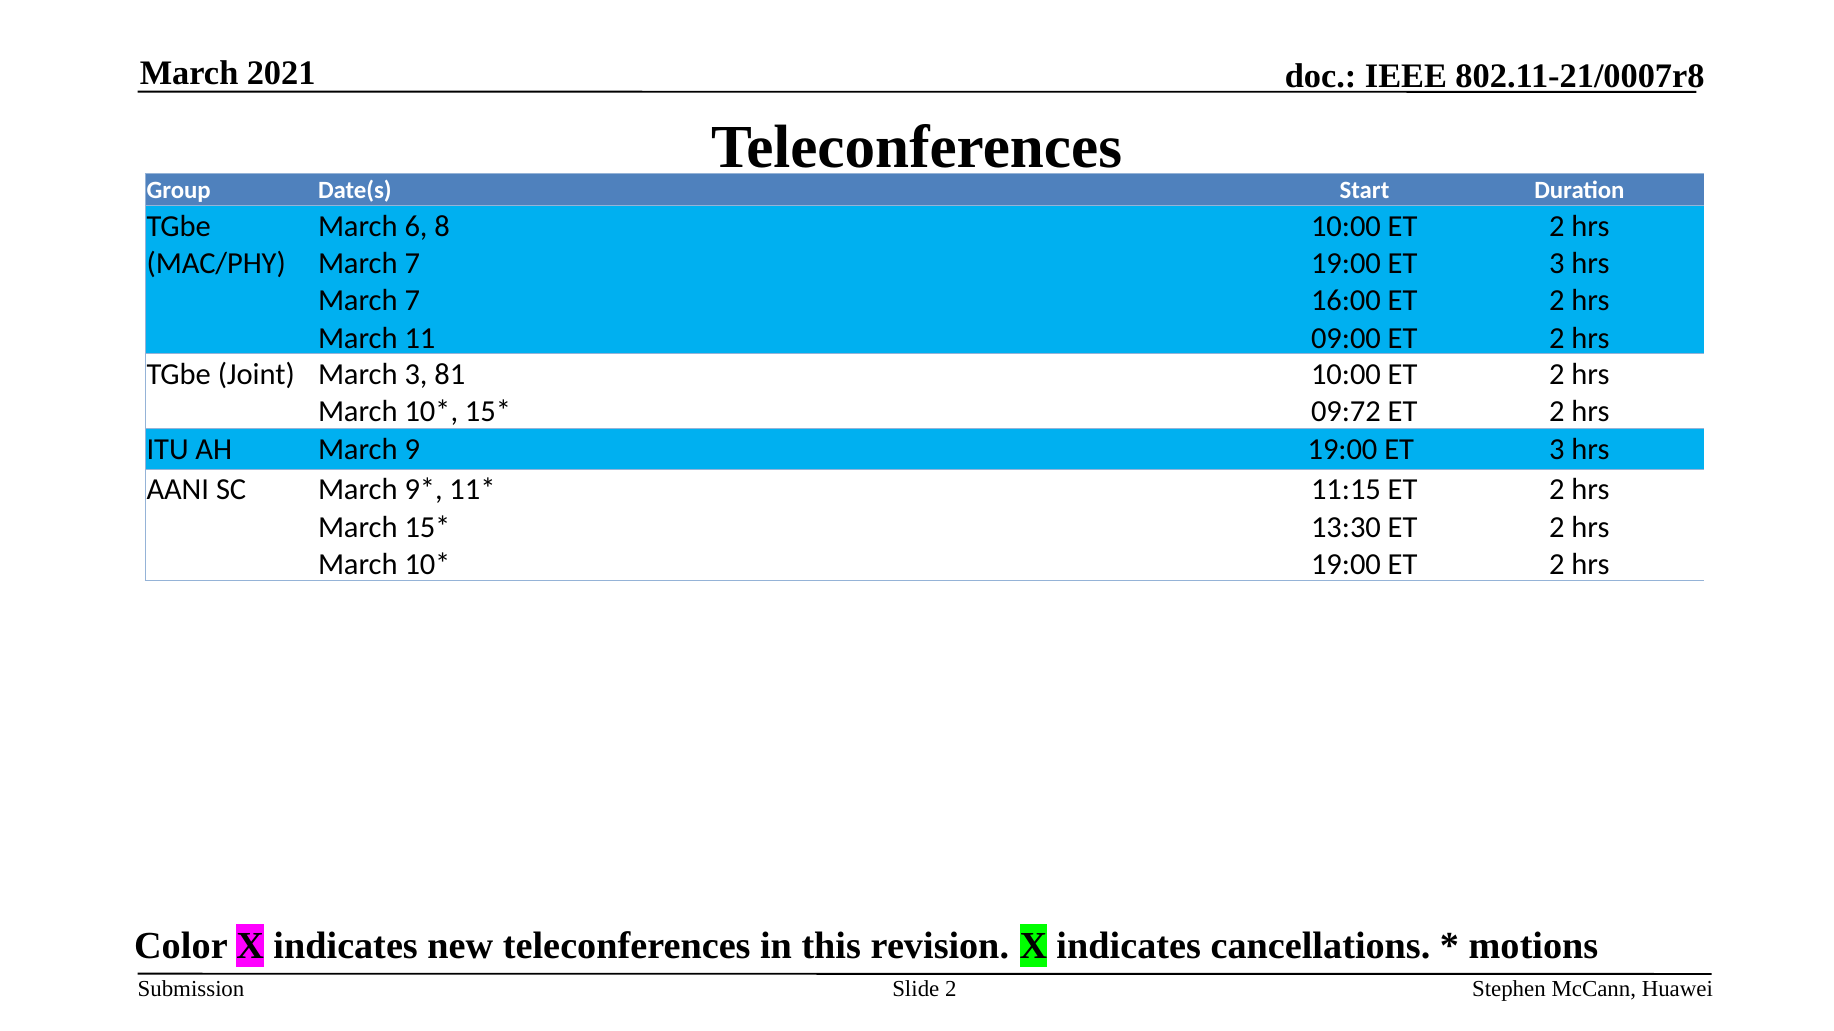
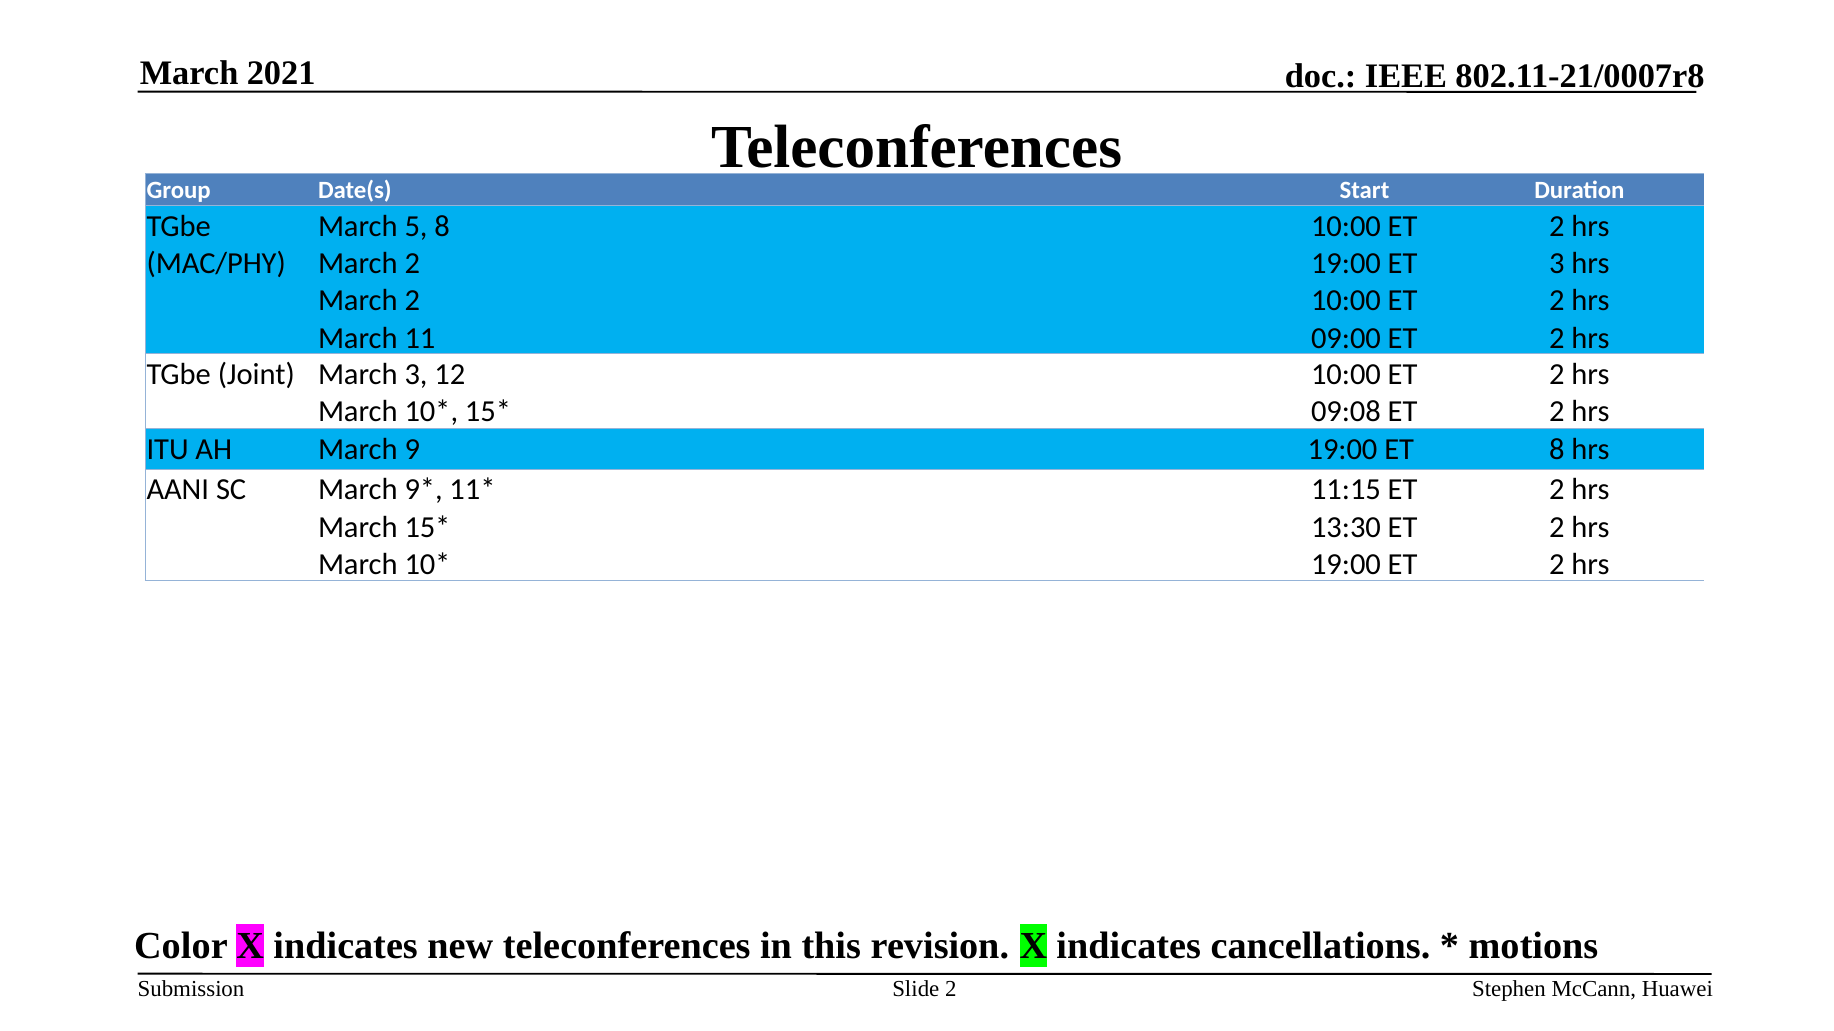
6: 6 -> 5 (416, 226)
7: 7 -> 2 (412, 264)
7: 7 -> 2 (412, 301)
16:00: 16:00 -> 10:00 (1346, 301)
81: 81 -> 12 (450, 374)
09:72: 09:72 -> 09:08 (1346, 412)
ET 3: 3 -> 8 (1557, 449)
